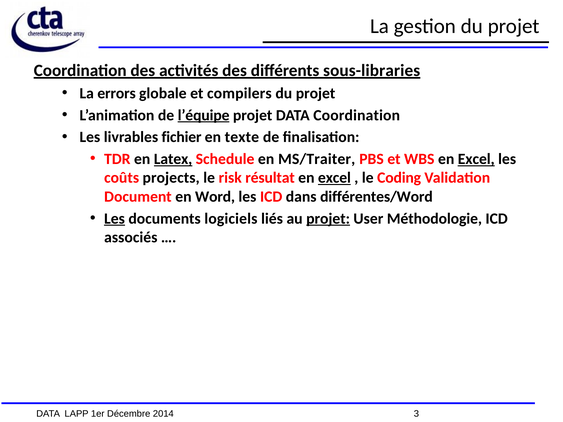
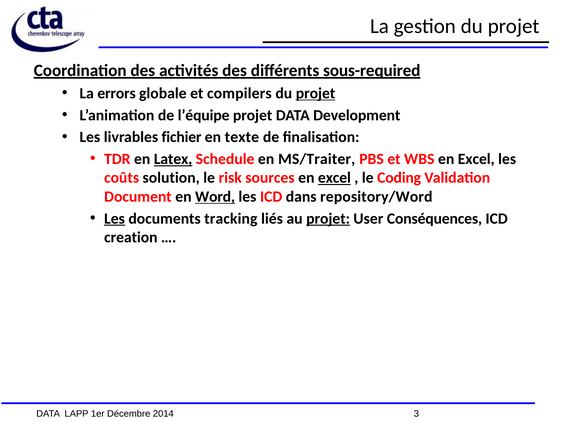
sous-libraries: sous-libraries -> sous-required (372, 71)
projet underline: none -> present (316, 93)
l’équipe underline: present -> none (204, 115)
DATA Coordination: Coordination -> Development (357, 115)
Excel underline: present -> none (476, 159)
projects: projects -> solution (171, 178)
résultat: résultat -> sources (270, 178)
Word underline: none -> present (215, 197)
différentes/Word: différentes/Word -> repository/Word (376, 197)
logiciels: logiciels -> tracking (231, 219)
Méthodologie: Méthodologie -> Conséquences (434, 219)
associés: associés -> creation (131, 237)
